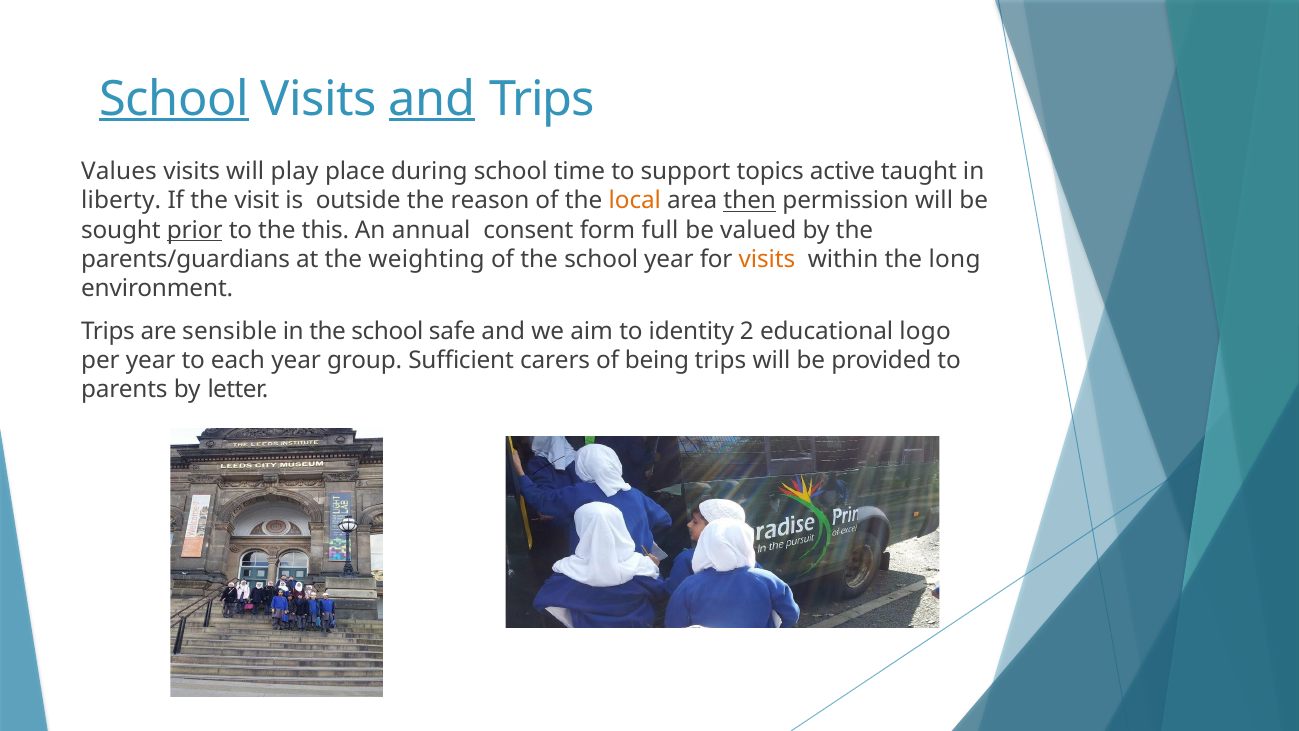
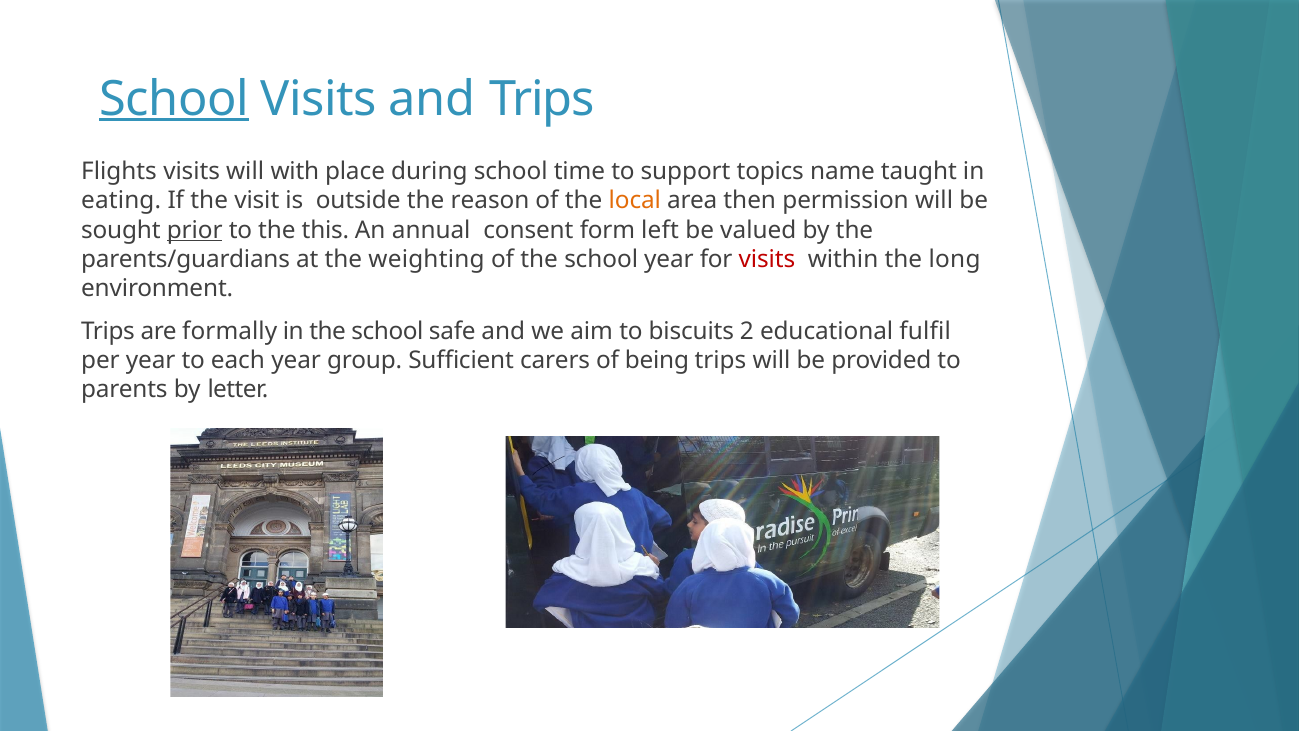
and underline: present -> none (432, 99)
Values: Values -> Flights (119, 171)
play: play -> with (295, 171)
active: active -> name (843, 171)
liberty: liberty -> eating (121, 201)
then underline: present -> none (750, 201)
full: full -> left (660, 230)
visits colour: orange -> red (767, 259)
sensible: sensible -> formally (230, 331)
identity: identity -> biscuits (691, 331)
logo: logo -> fulfil (925, 331)
